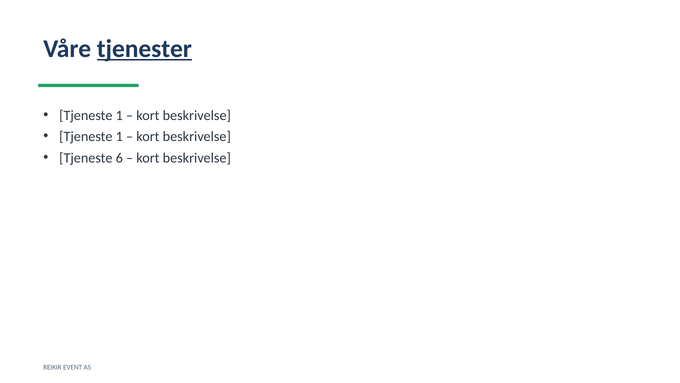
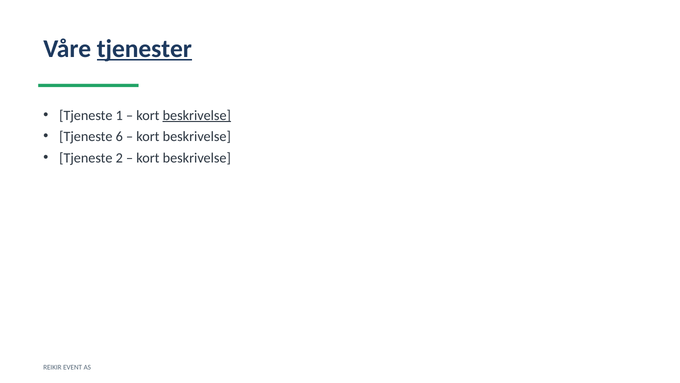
beskrivelse underline: none -> present (197, 115)
1: 1 -> 6 (119, 136)
6: 6 -> 2 (119, 158)
